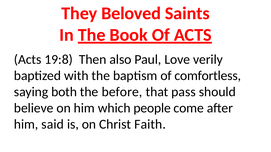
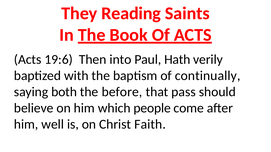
Beloved: Beloved -> Reading (131, 13)
19:8: 19:8 -> 19:6 (59, 60)
also: also -> into (120, 60)
Love: Love -> Hath (177, 60)
comfortless: comfortless -> continually (208, 76)
said: said -> well (53, 125)
